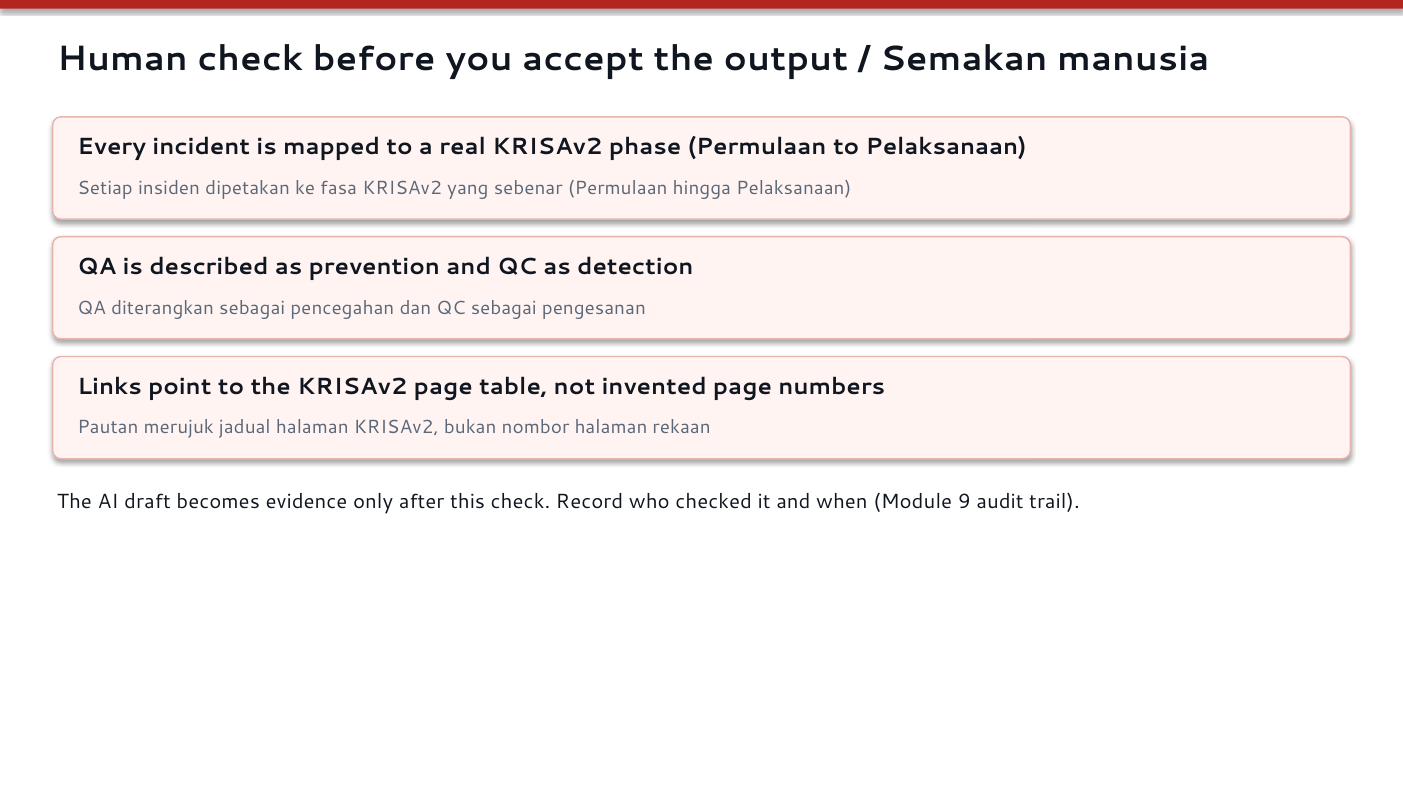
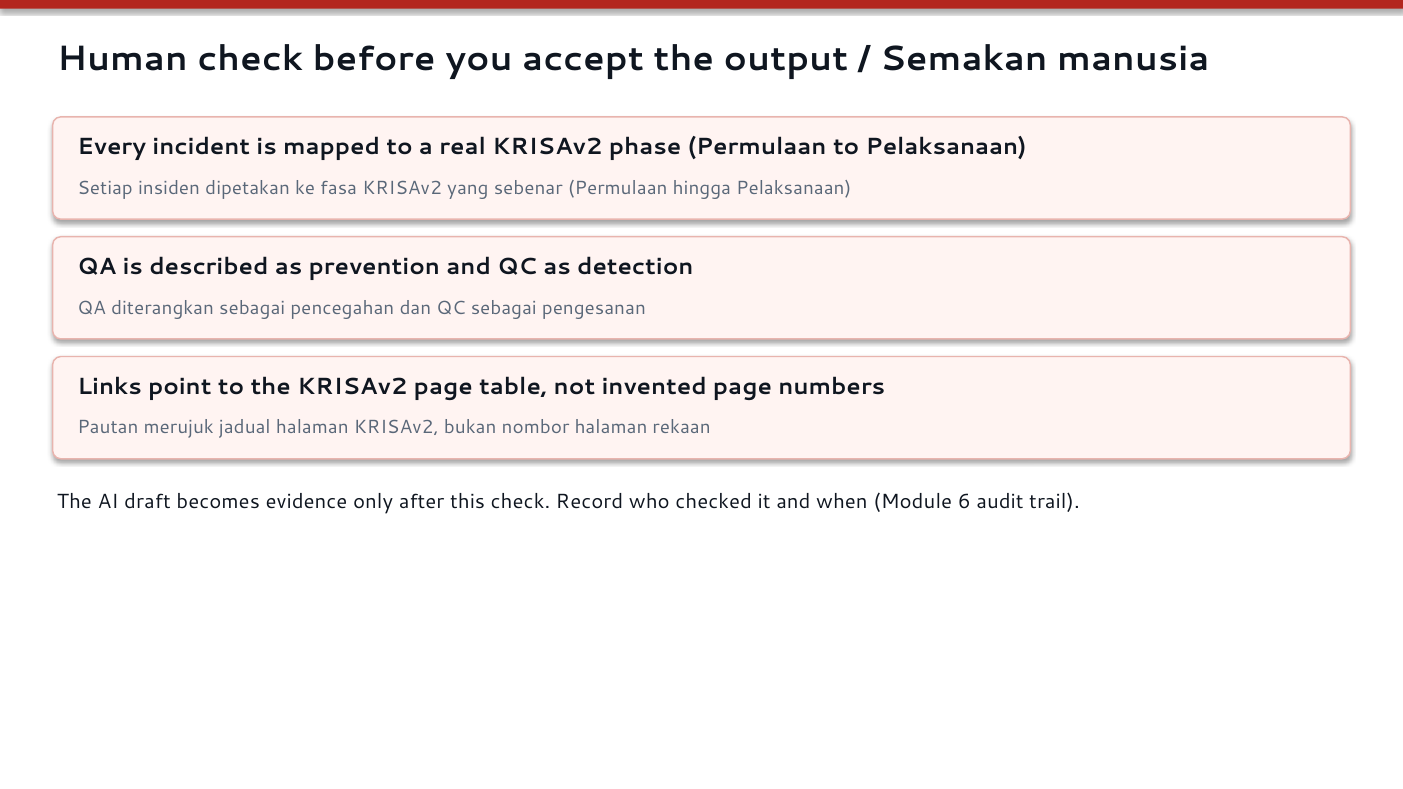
9: 9 -> 6 (964, 502)
